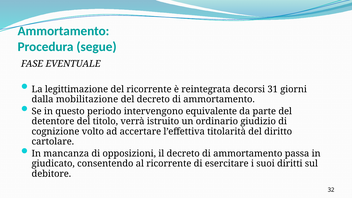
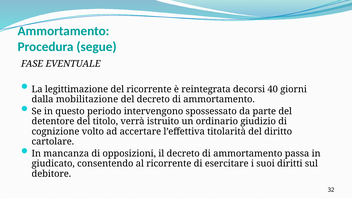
31: 31 -> 40 (273, 89)
equivalente: equivalente -> spossessato (211, 111)
